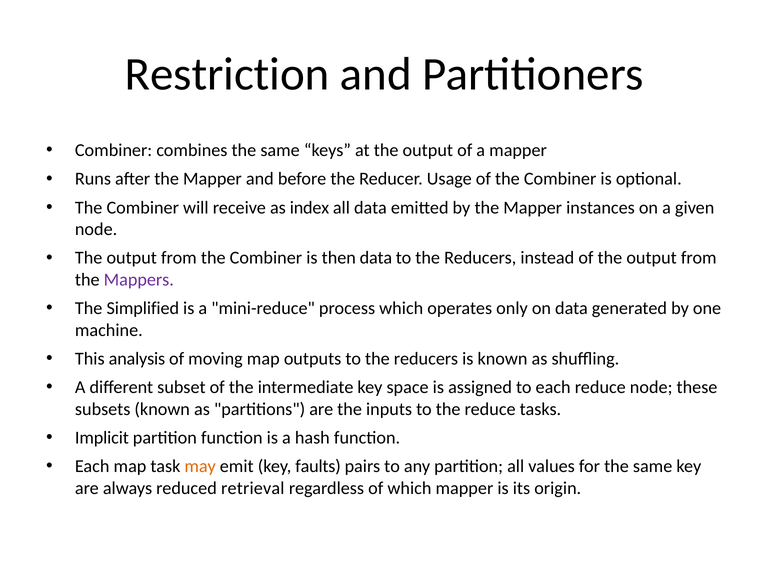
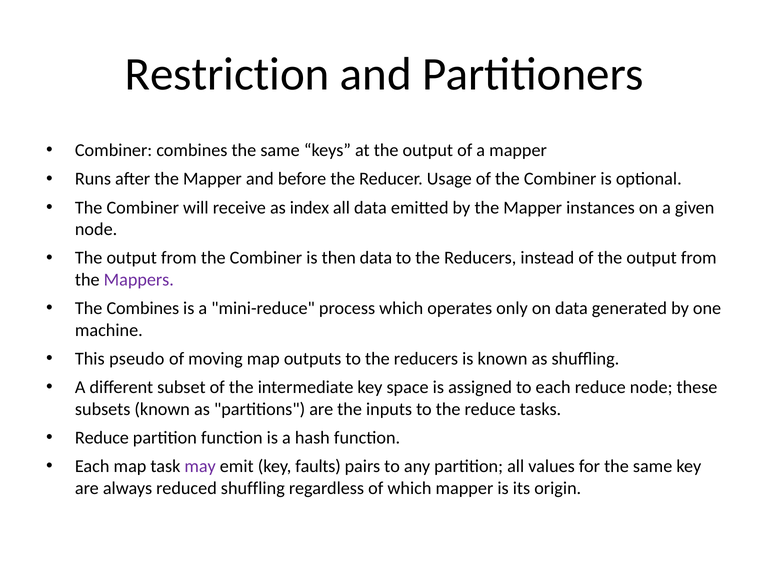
The Simplified: Simplified -> Combines (143, 309)
analysis: analysis -> pseudo (137, 359)
Implicit: Implicit -> Reduce (102, 438)
may colour: orange -> purple (200, 467)
reduced retrieval: retrieval -> shuffling (253, 489)
